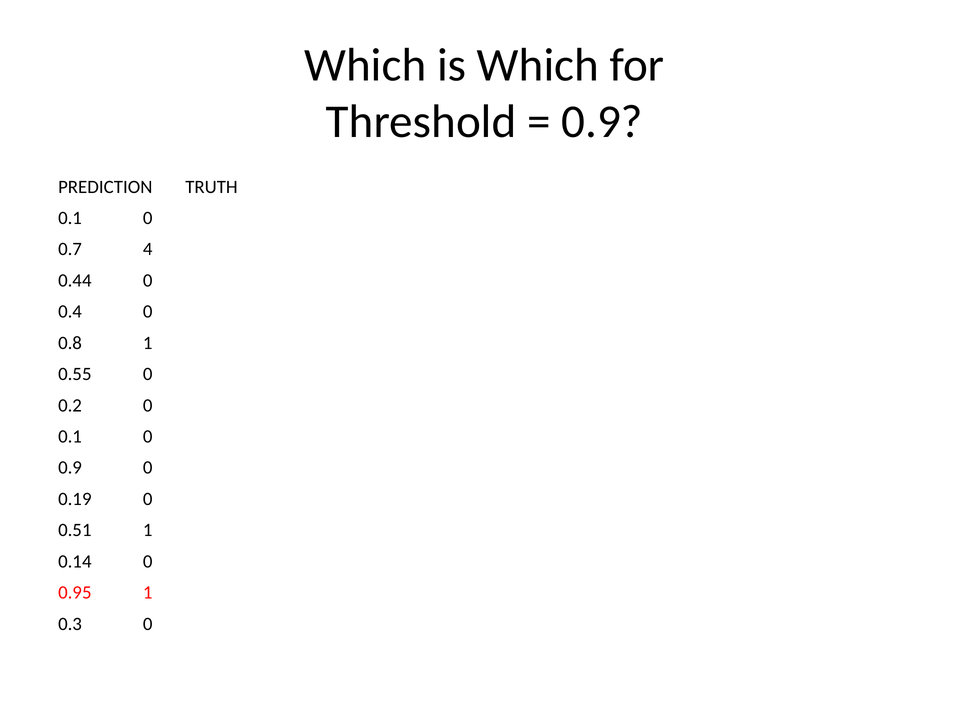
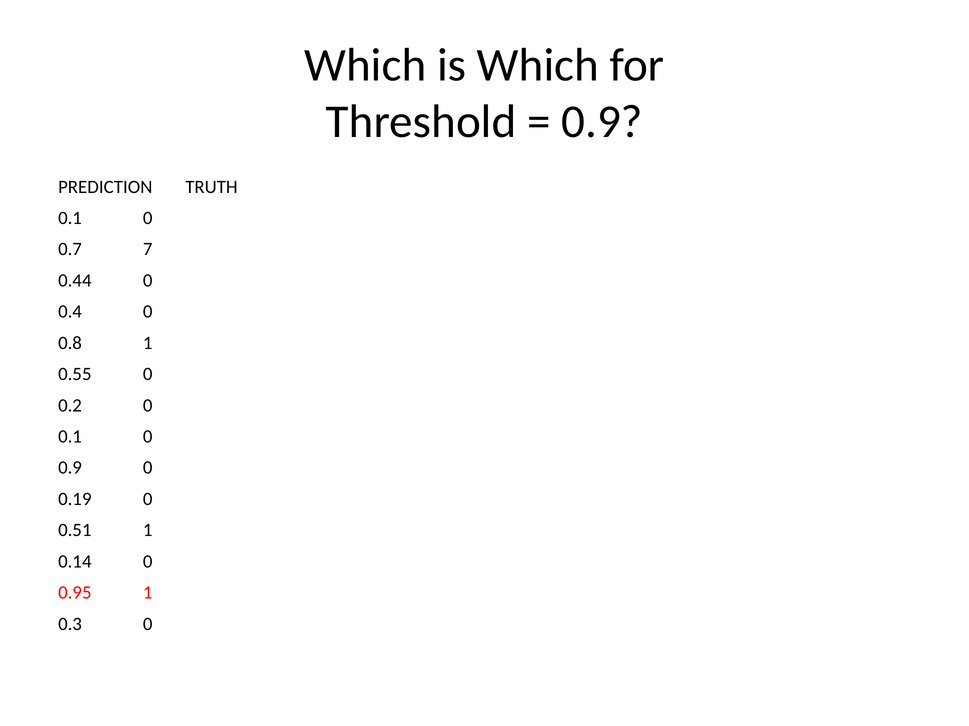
4: 4 -> 7 (148, 250)
